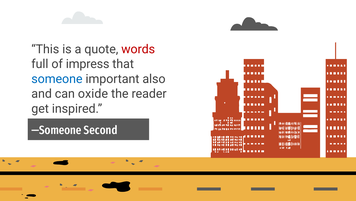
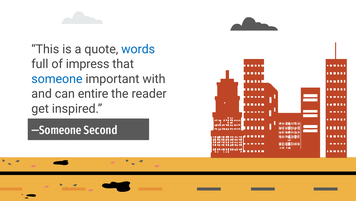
words colour: red -> blue (138, 49)
also: also -> with (154, 79)
oxide: oxide -> entire (93, 94)
